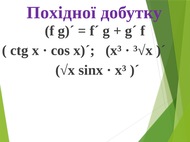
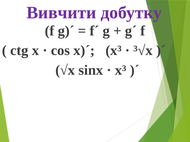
Похідної: Похідної -> Вивчити (61, 13)
